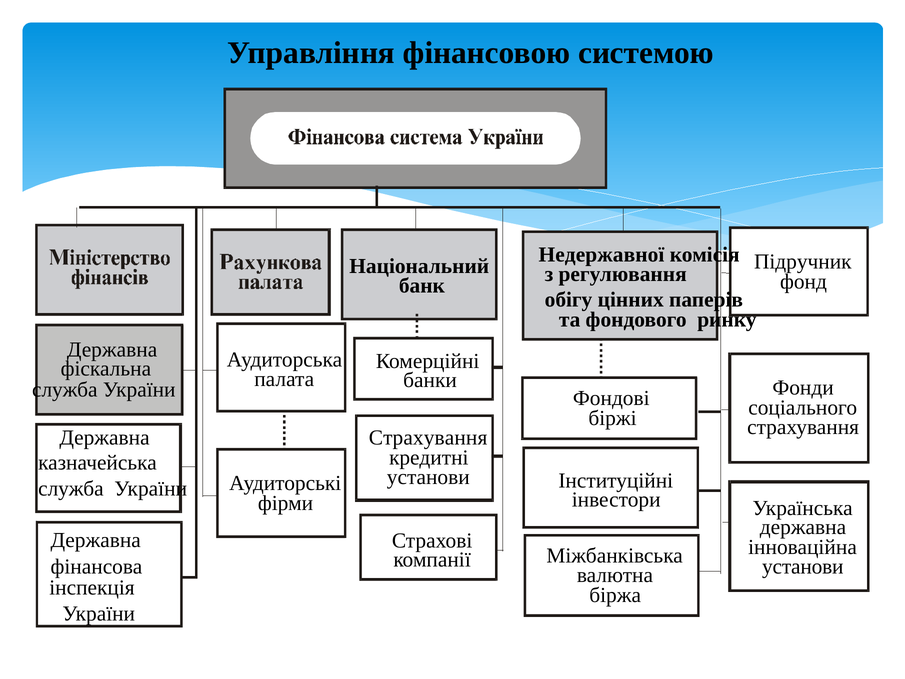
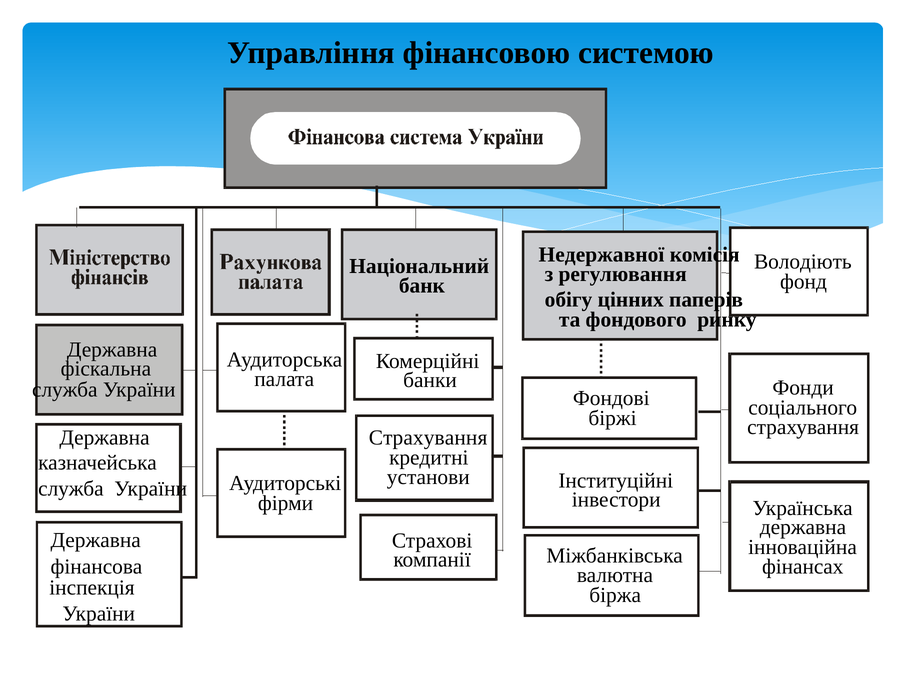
Підручник: Підручник -> Володіють (803, 262)
установи: установи -> фінансах (803, 567)
